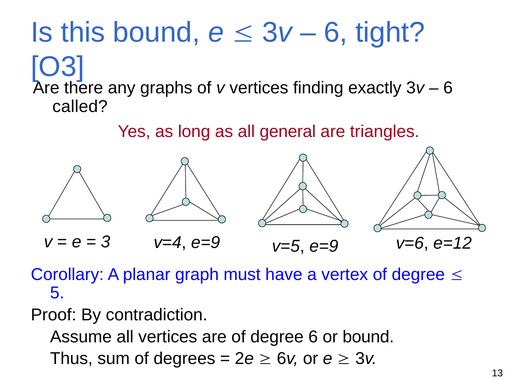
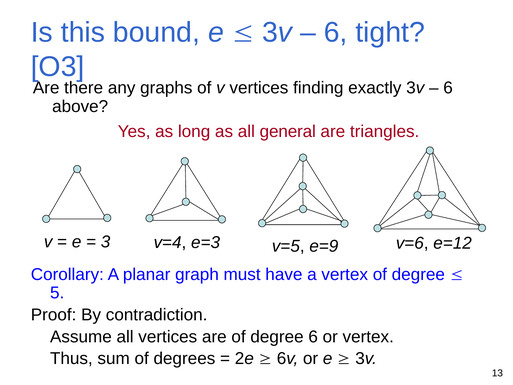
called: called -> above (80, 106)
v=4 e=9: e=9 -> e=3 (206, 242)
or bound: bound -> vertex (368, 336)
